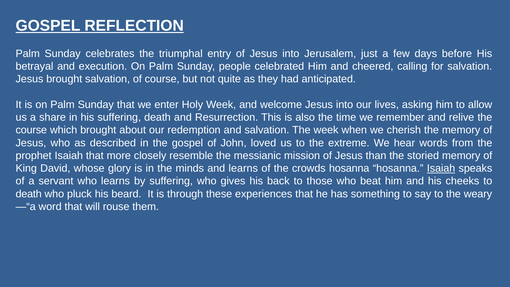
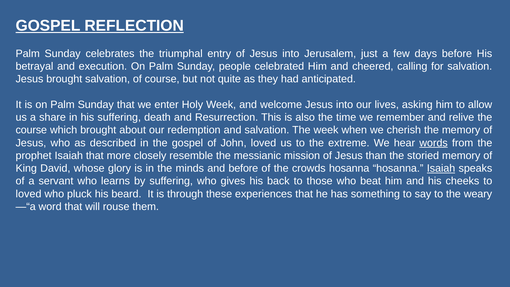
words underline: none -> present (434, 143)
and learns: learns -> before (243, 168)
death: death -> loved (29, 194)
